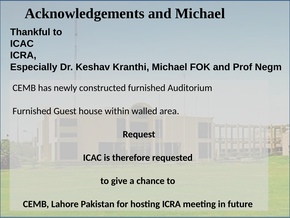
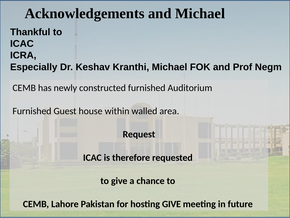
hosting ICRA: ICRA -> GIVE (171, 204)
